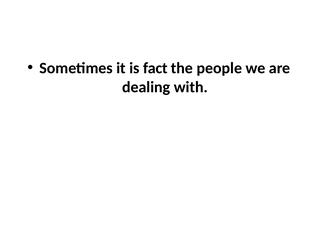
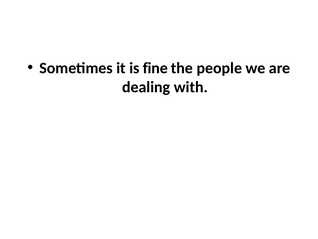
fact: fact -> fine (155, 68)
